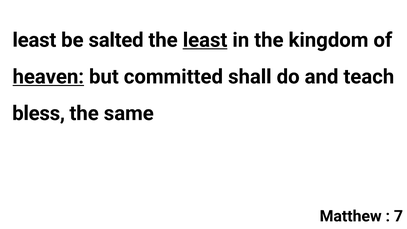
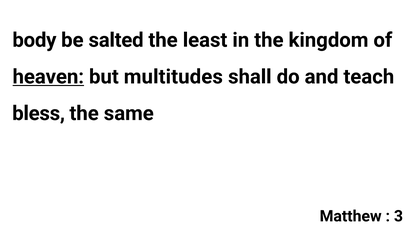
least: least -> body (34, 40)
least underline: present -> none (205, 40)
committed: committed -> multitudes (173, 77)
7: 7 -> 3 (398, 216)
